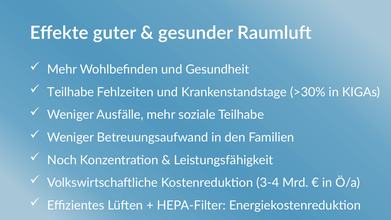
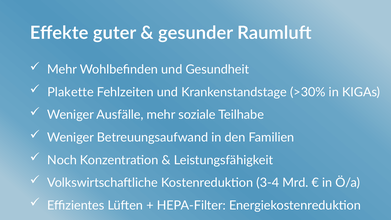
Teilhabe: Teilhabe -> Plakette (71, 92)
